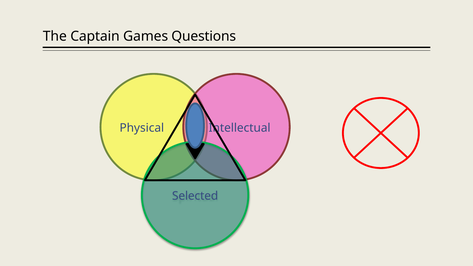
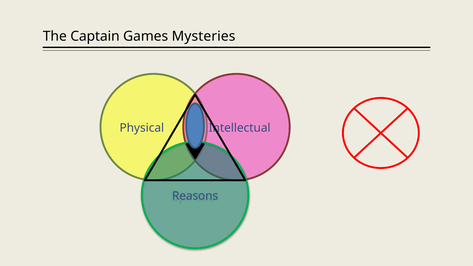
Questions: Questions -> Mysteries (204, 36)
Selected: Selected -> Reasons (195, 196)
